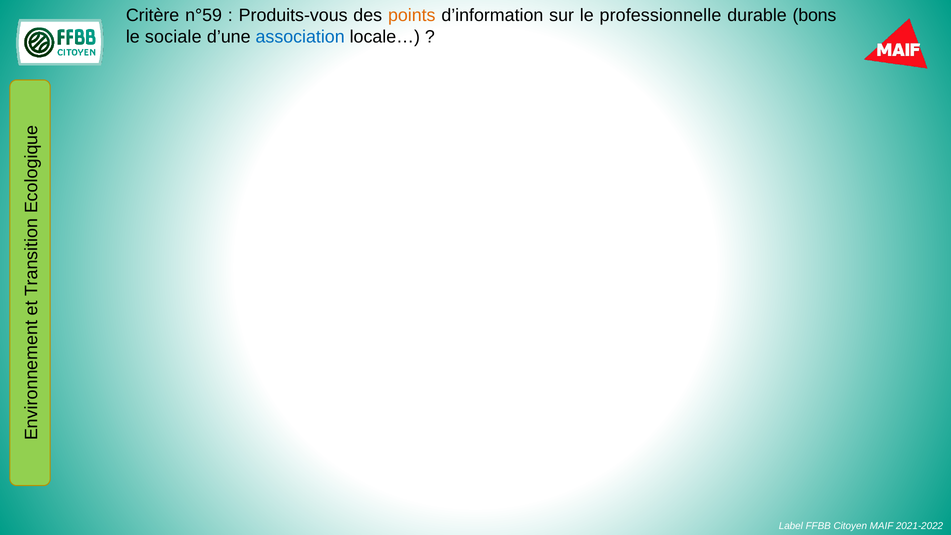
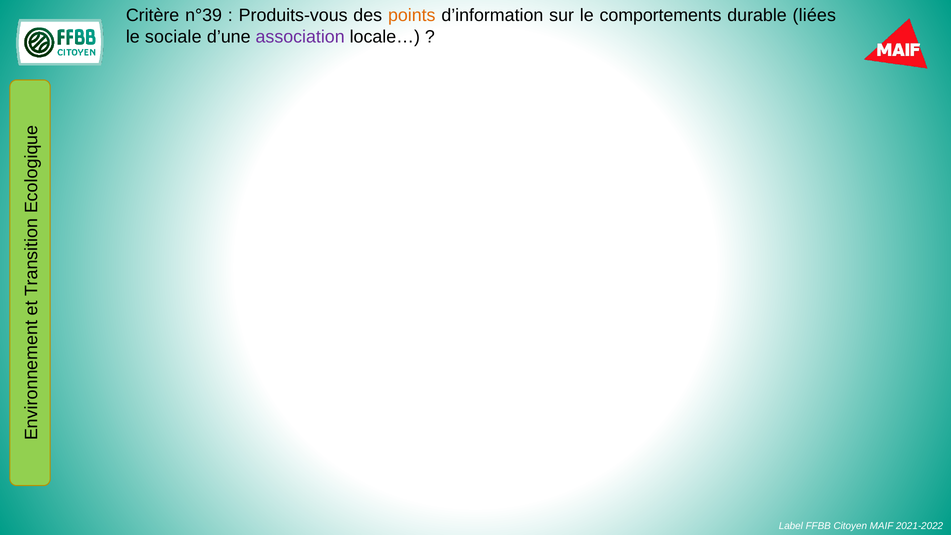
n°59: n°59 -> n°39 (204, 15)
professionnelle: professionnelle -> comportements (661, 15)
bons: bons -> liées (814, 15)
association colour: blue -> purple (300, 37)
